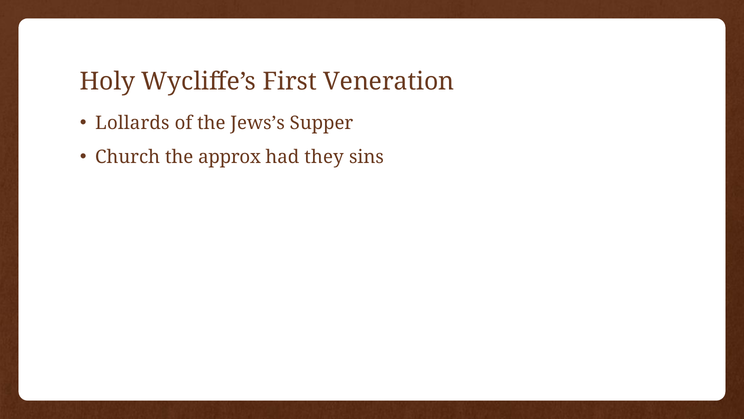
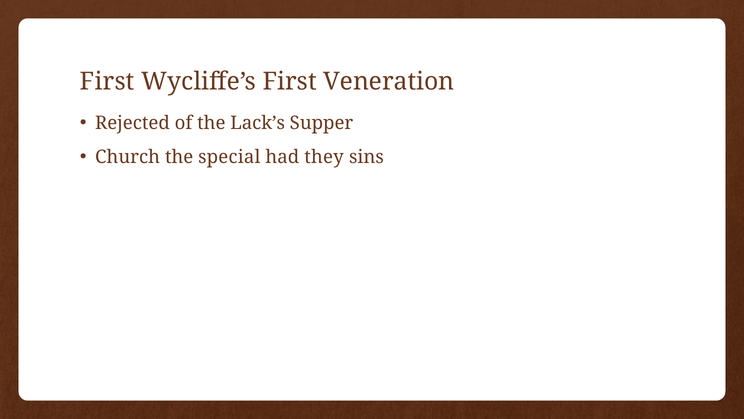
Holy: Holy -> First (107, 82)
Lollards: Lollards -> Rejected (132, 123)
Jews’s: Jews’s -> Lack’s (258, 123)
approx: approx -> special (229, 157)
